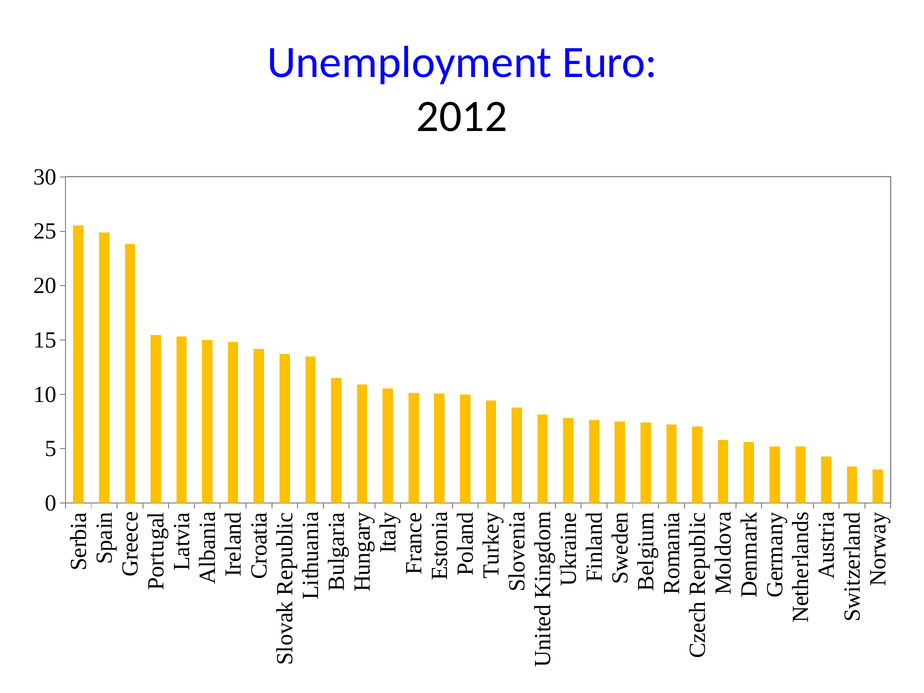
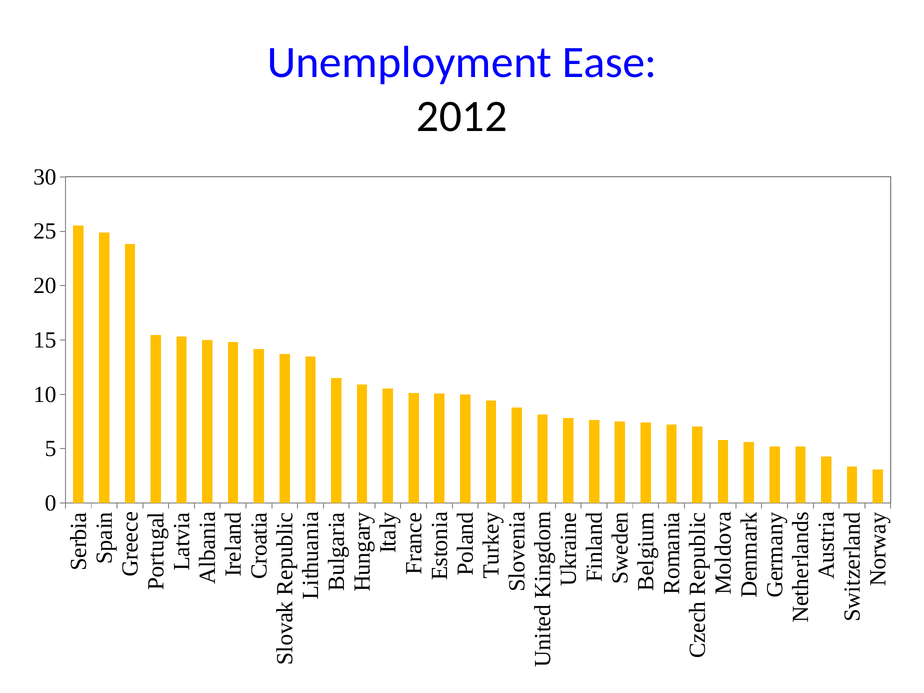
Euro: Euro -> Ease (609, 62)
